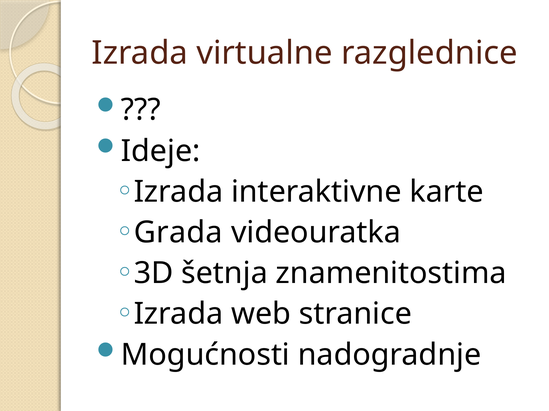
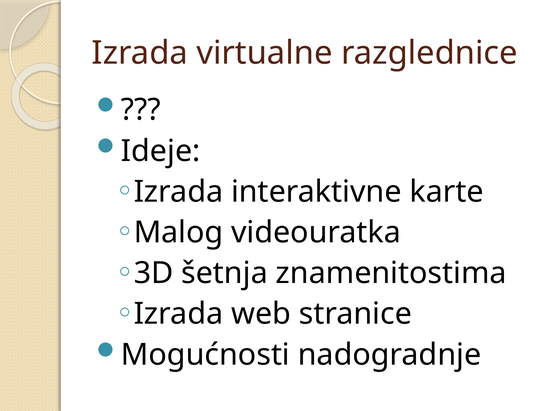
Grada: Grada -> Malog (178, 233)
